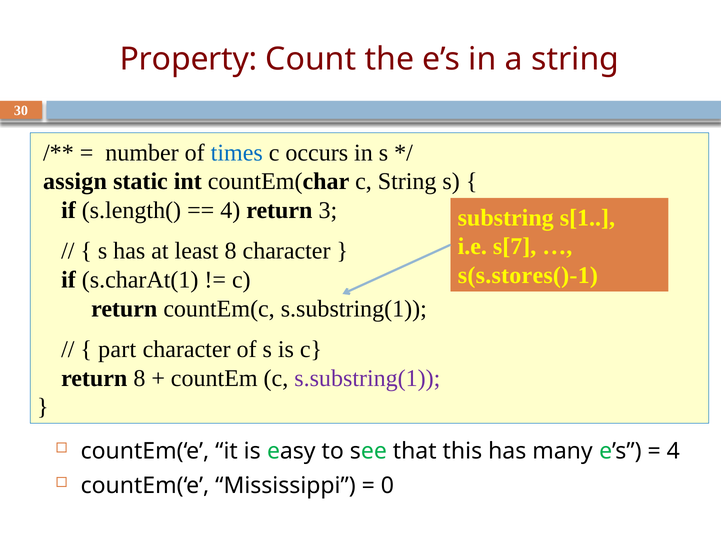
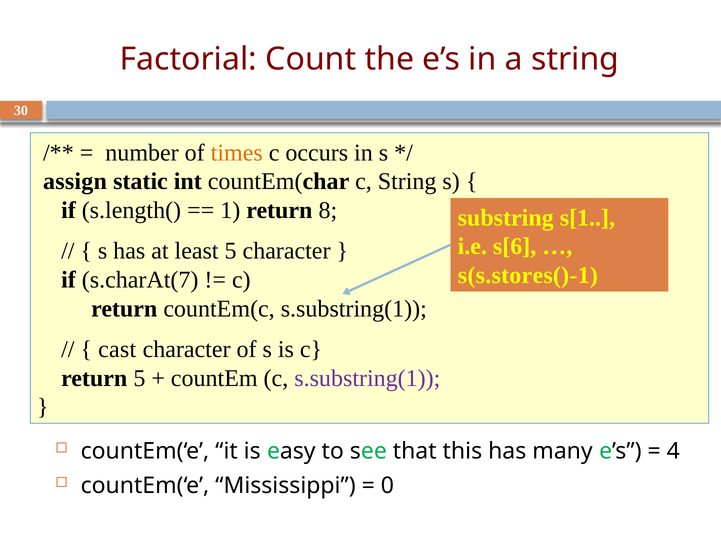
Property: Property -> Factorial (188, 59)
times colour: blue -> orange (237, 153)
4: 4 -> 1 (230, 210)
3: 3 -> 8 (328, 210)
s[7: s[7 -> s[6 (515, 247)
least 8: 8 -> 5 (231, 251)
s.charAt(1: s.charAt(1 -> s.charAt(7 (140, 280)
part: part -> cast (117, 350)
return 8: 8 -> 5 (139, 379)
